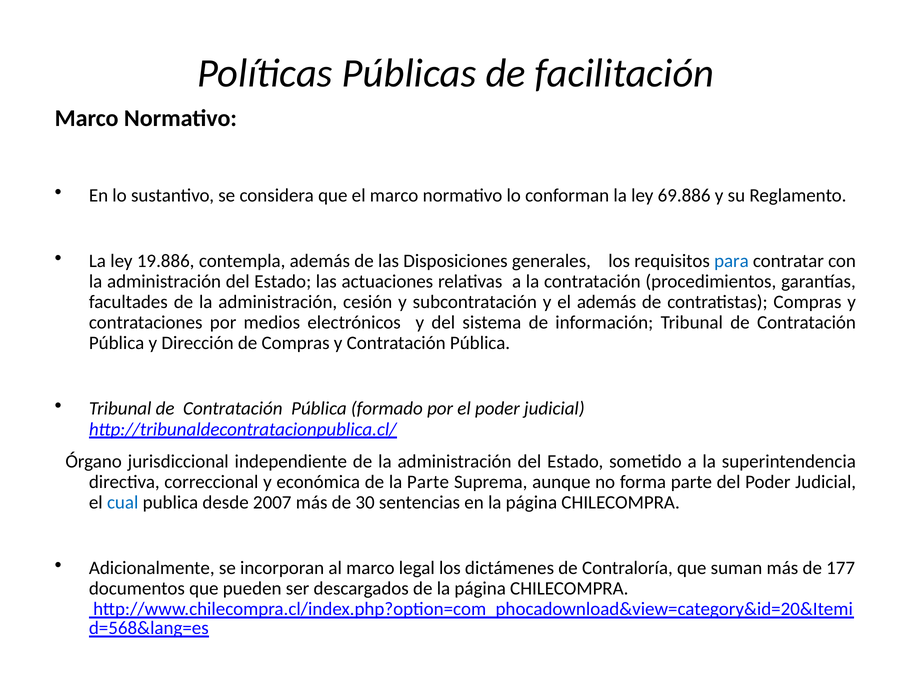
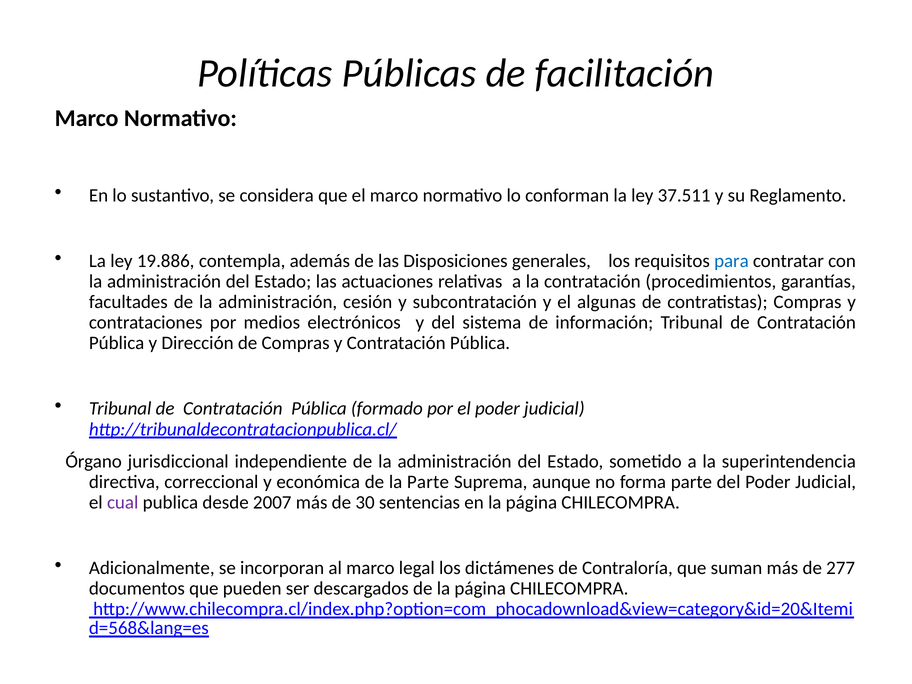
69.886: 69.886 -> 37.511 (684, 195)
el además: además -> algunas (606, 302)
cual colour: blue -> purple (123, 502)
177: 177 -> 277 (841, 568)
